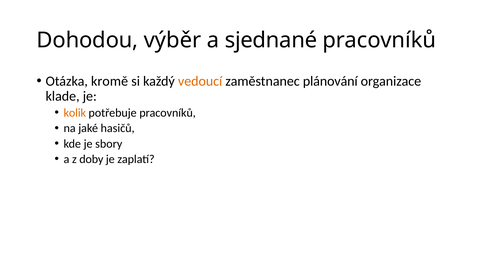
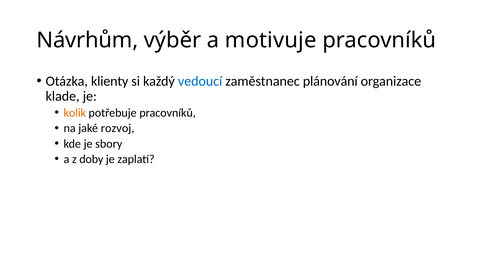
Dohodou: Dohodou -> Návrhům (87, 40)
sjednané: sjednané -> motivuje (271, 40)
kromě: kromě -> klienty (110, 81)
vedoucí colour: orange -> blue (200, 81)
hasičů: hasičů -> rozvoj (118, 128)
